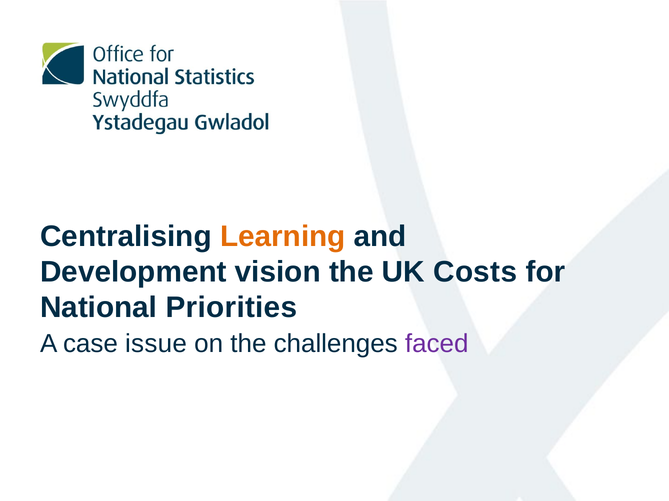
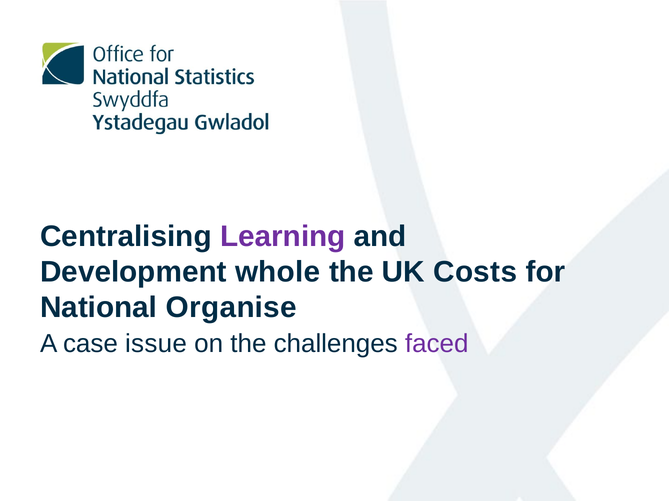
Learning colour: orange -> purple (283, 237)
vision: vision -> whole (278, 272)
Priorities: Priorities -> Organise (231, 308)
